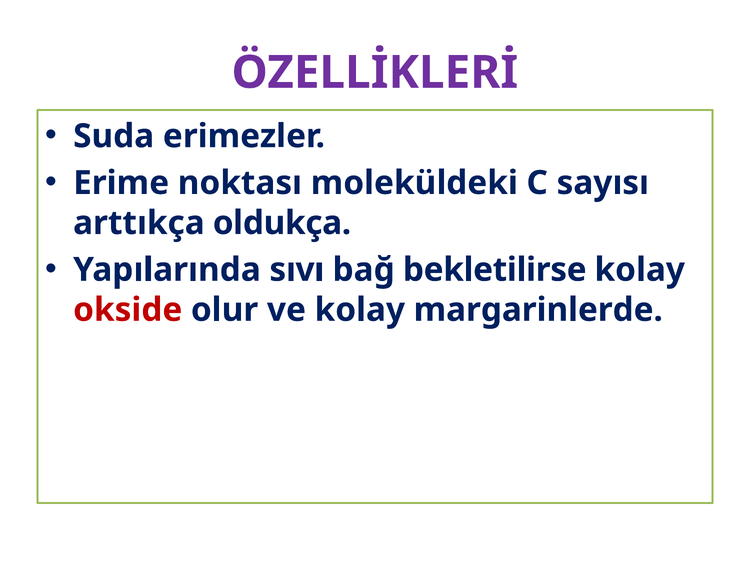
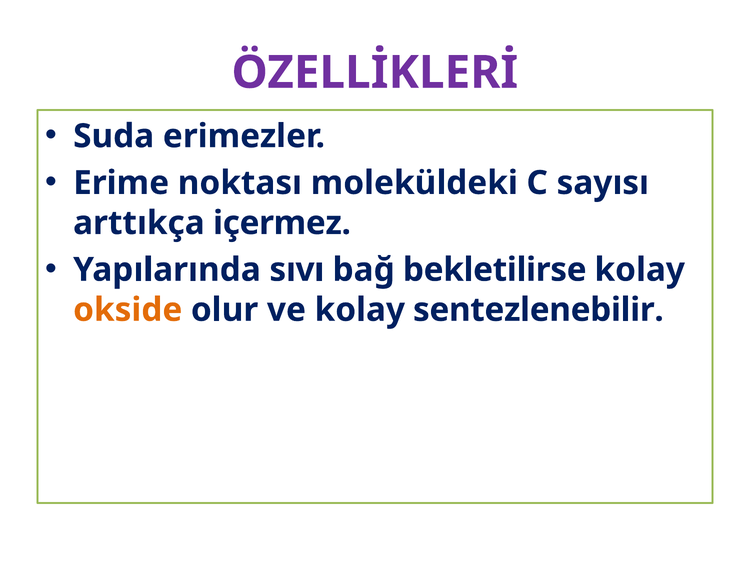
oldukça: oldukça -> içermez (282, 223)
okside colour: red -> orange (128, 310)
margarinlerde: margarinlerde -> sentezlenebilir (538, 310)
